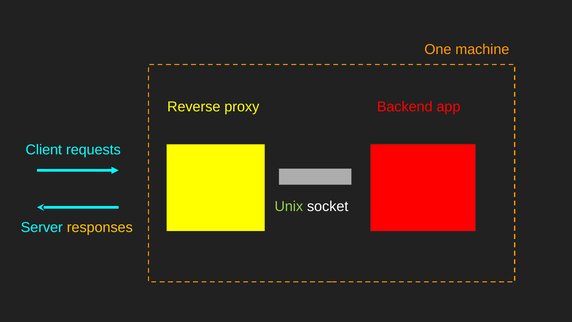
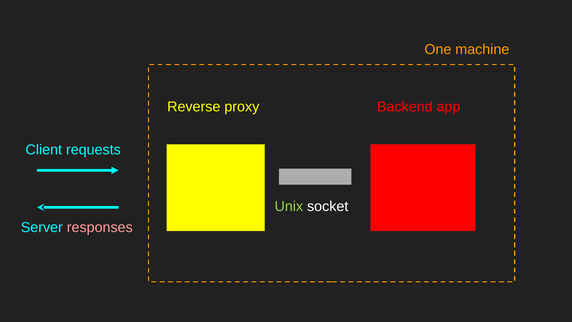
responses colour: yellow -> pink (100, 227)
